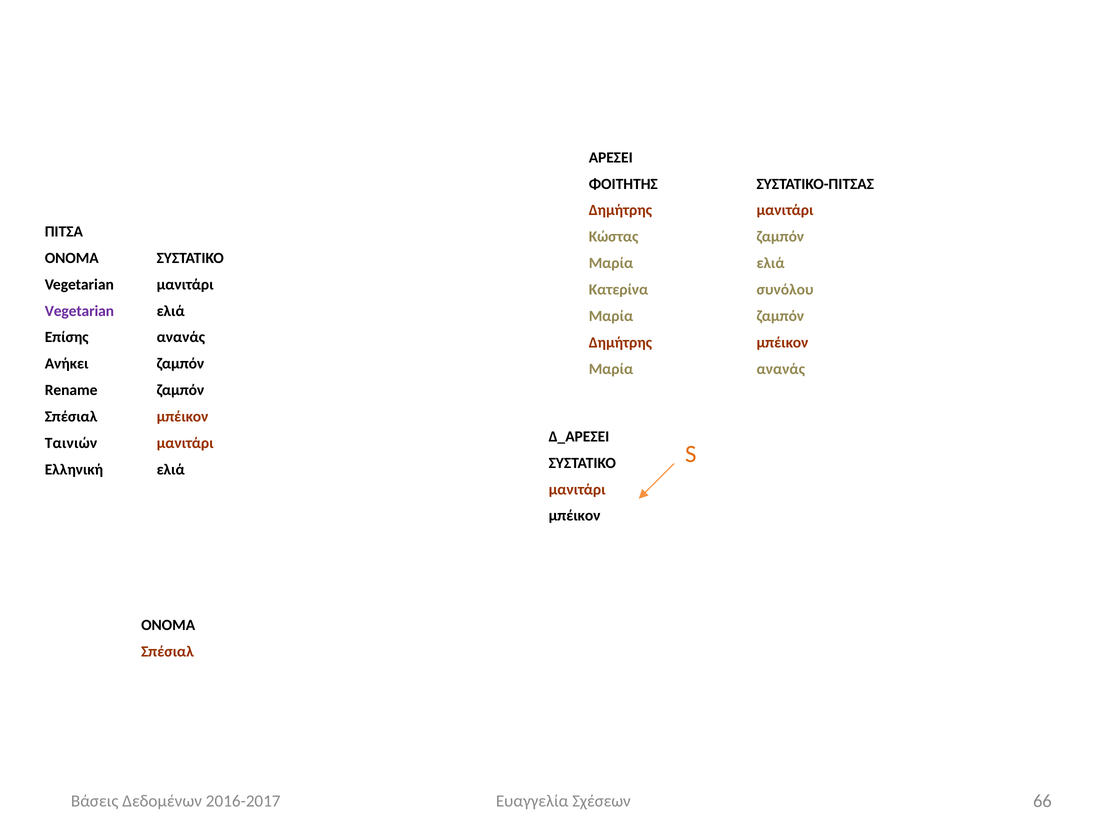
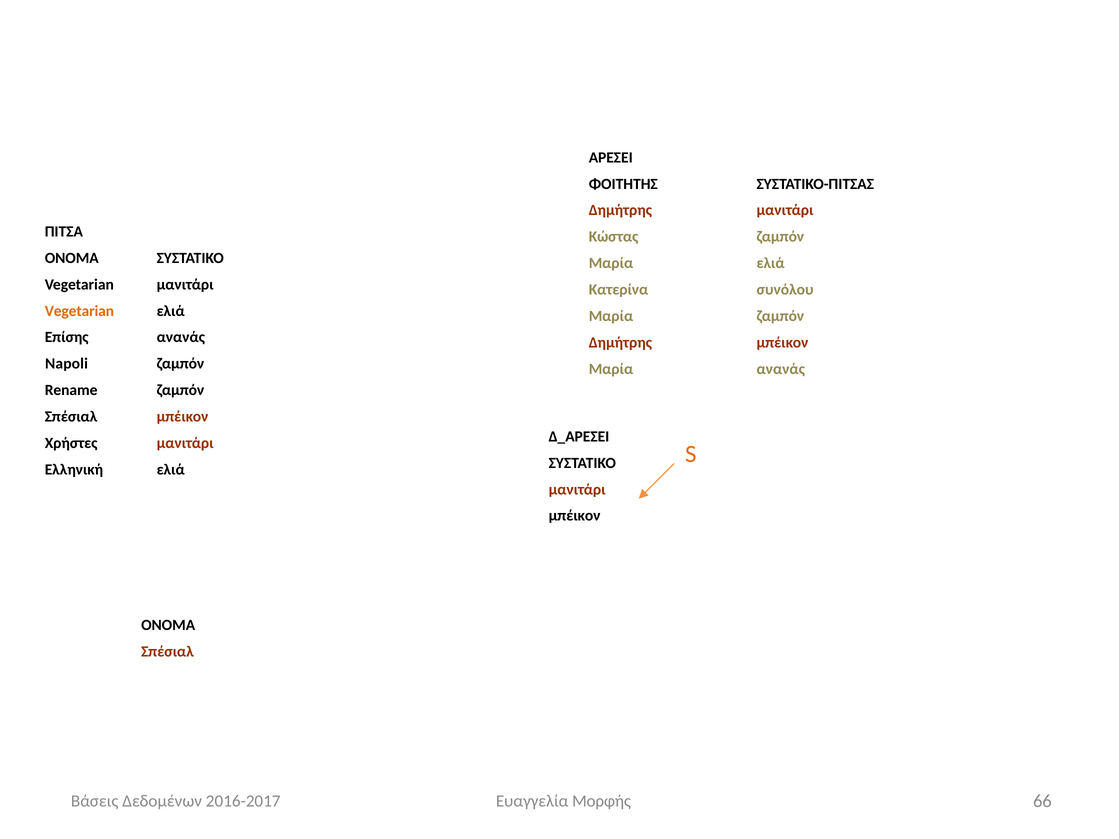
Vegetarian colour: purple -> orange (79, 311)
Ανήκει: Ανήκει -> Napoli (67, 364)
Ταινιών: Ταινιών -> Χρήστες (71, 443)
Σχέσεων: Σχέσεων -> Μορφής (602, 801)
